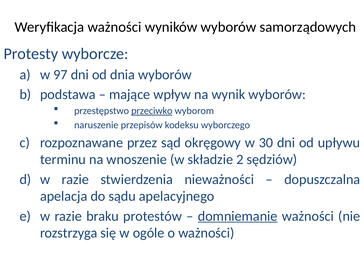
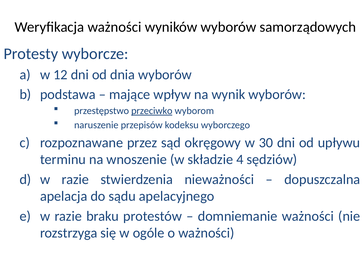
97: 97 -> 12 (60, 75)
2: 2 -> 4 (240, 160)
domniemanie underline: present -> none (238, 216)
